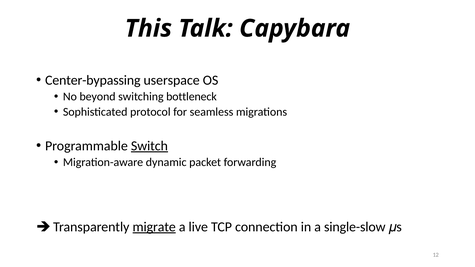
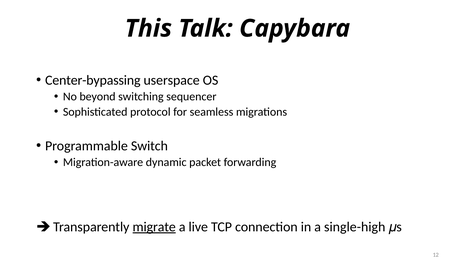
bottleneck: bottleneck -> sequencer (191, 97)
Switch underline: present -> none (149, 146)
single-slow: single-slow -> single-high (355, 227)
